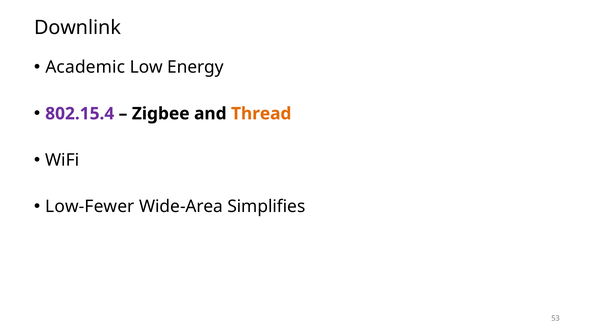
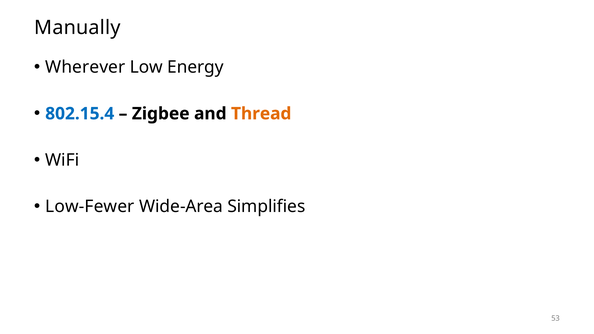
Downlink: Downlink -> Manually (77, 28)
Academic: Academic -> Wherever (85, 67)
802.15.4 colour: purple -> blue (80, 114)
